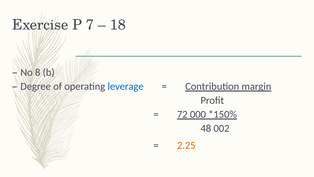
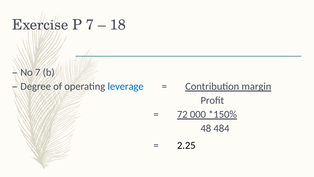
No 8: 8 -> 7 (38, 72)
002: 002 -> 484 (221, 128)
2.25 colour: orange -> black (186, 145)
